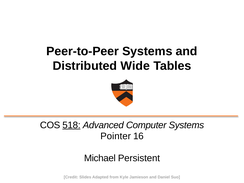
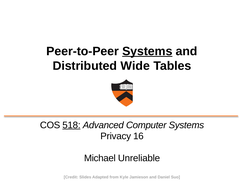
Systems underline: none -> present (147, 51)
Pointer: Pointer -> Privacy (116, 136)
Persistent: Persistent -> Unreliable (139, 158)
